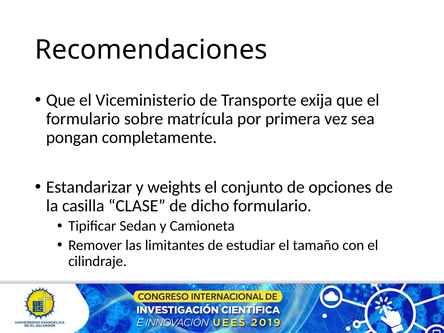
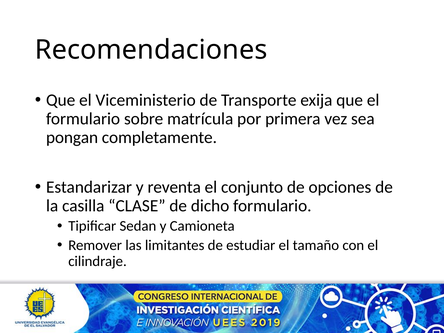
weights: weights -> reventa (174, 187)
